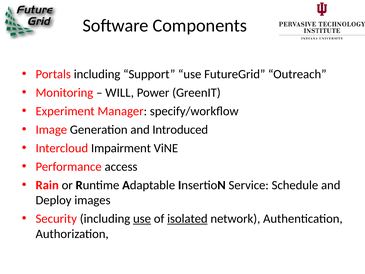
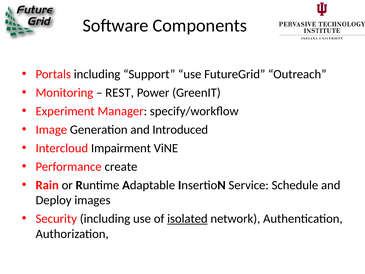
WILL: WILL -> REST (120, 93)
access: access -> create (121, 166)
use underline: present -> none (142, 219)
